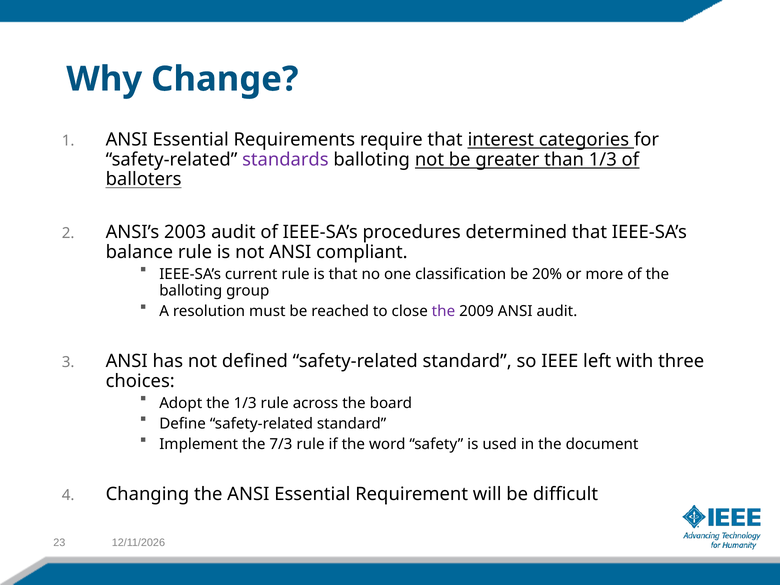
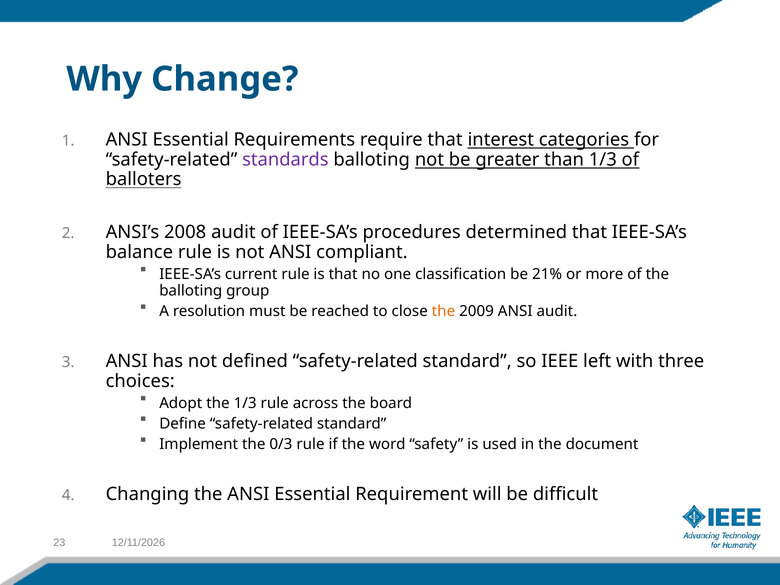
2003: 2003 -> 2008 (185, 232)
20%: 20% -> 21% (547, 274)
the colour: purple -> orange (443, 311)
7/3: 7/3 -> 0/3 (281, 444)
